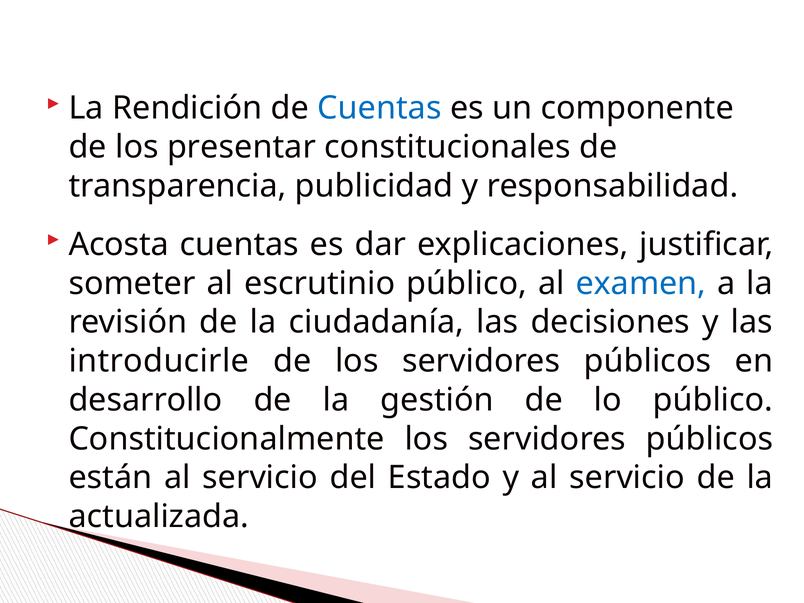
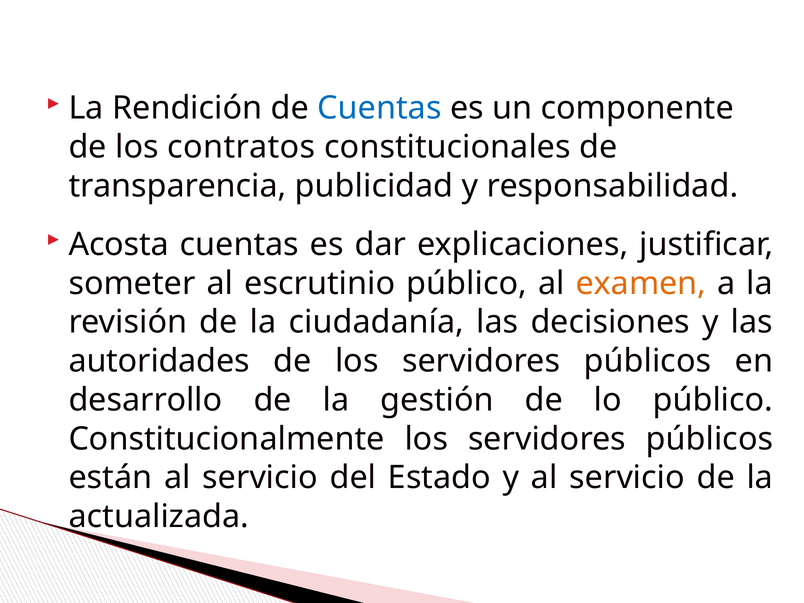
presentar: presentar -> contratos (241, 147)
examen colour: blue -> orange (641, 283)
introducirle: introducirle -> autoridades (159, 361)
